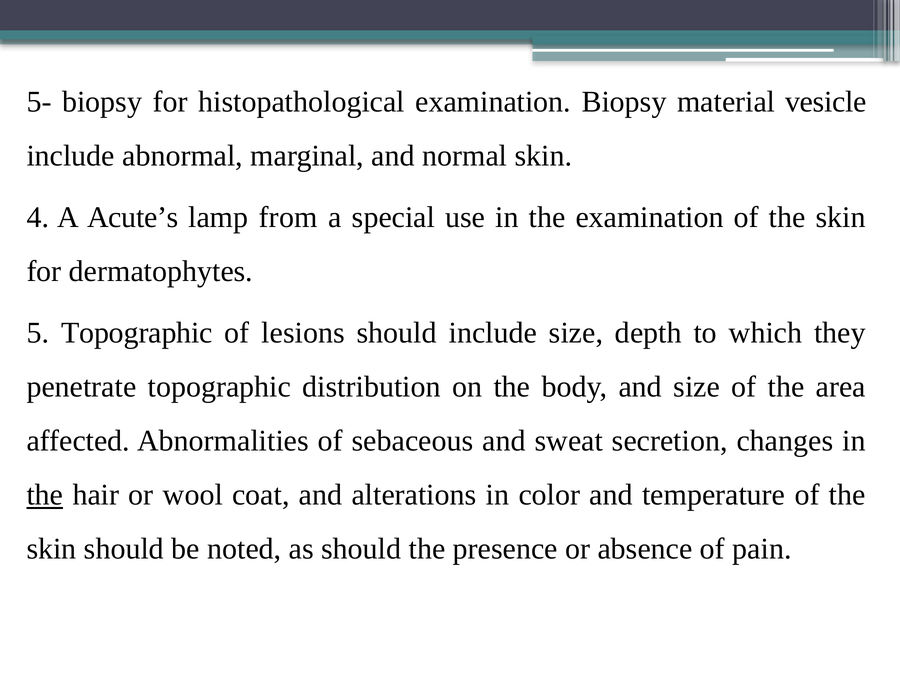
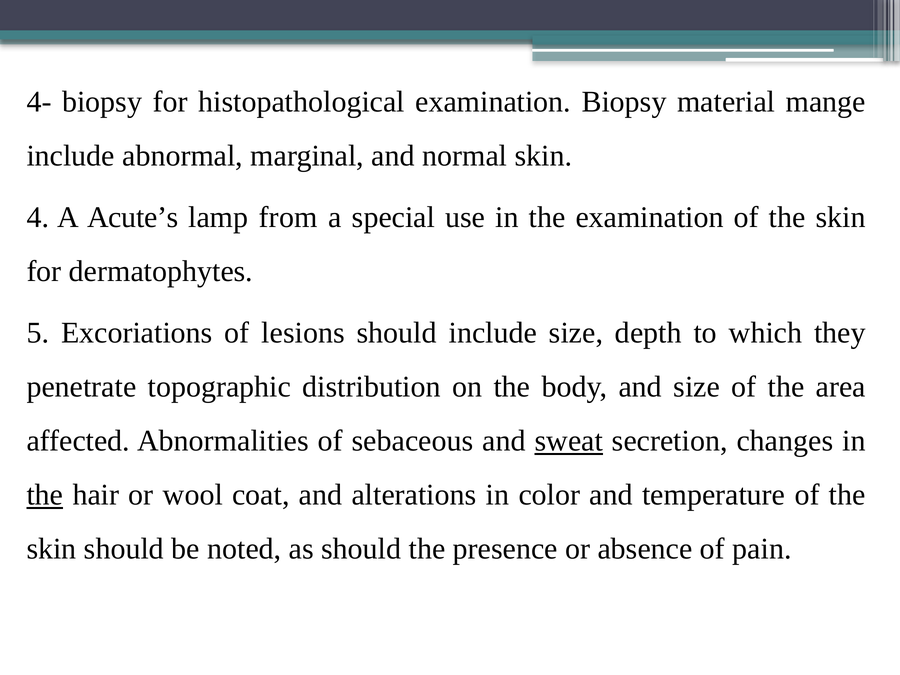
5-: 5- -> 4- (39, 102)
vesicle: vesicle -> mange (826, 102)
5 Topographic: Topographic -> Excoriations (137, 333)
sweat underline: none -> present (569, 441)
